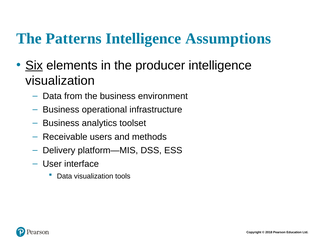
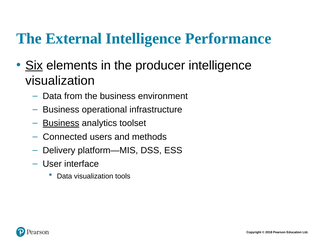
Patterns: Patterns -> External (74, 39)
Assumptions: Assumptions -> Performance (228, 39)
Business underline: none -> present (61, 123)
Receivable: Receivable -> Connected (65, 137)
